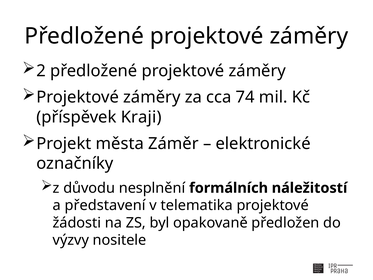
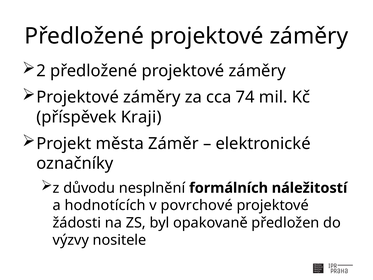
představení: představení -> hodnotících (105, 205)
telematika: telematika -> povrchové (197, 205)
